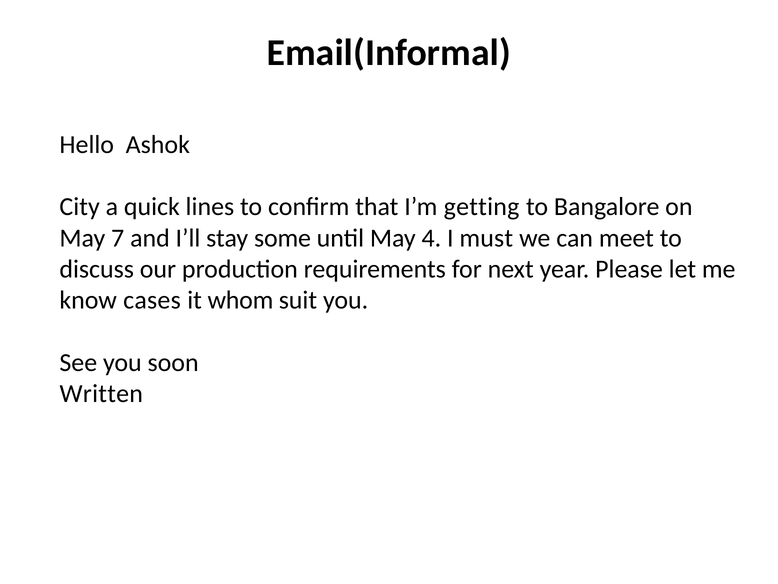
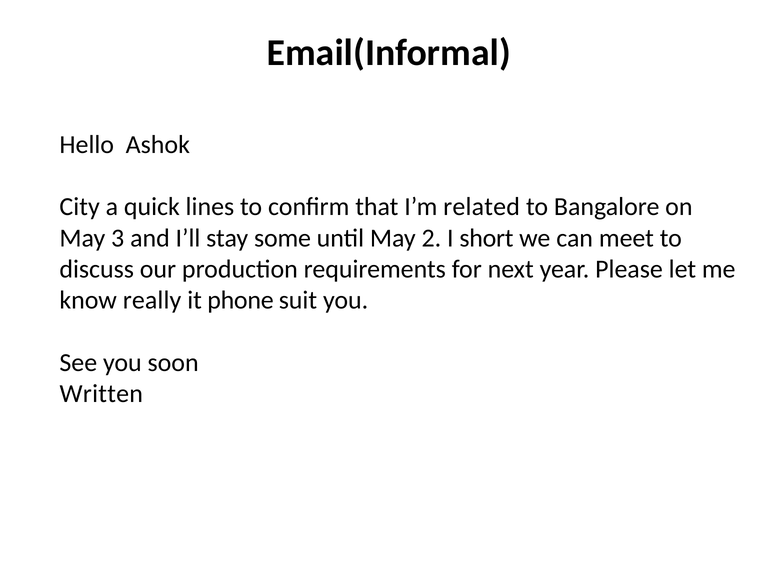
getting: getting -> related (482, 207)
7: 7 -> 3 (118, 238)
4: 4 -> 2 (431, 238)
must: must -> short (486, 238)
cases: cases -> really (152, 300)
whom: whom -> phone (240, 300)
